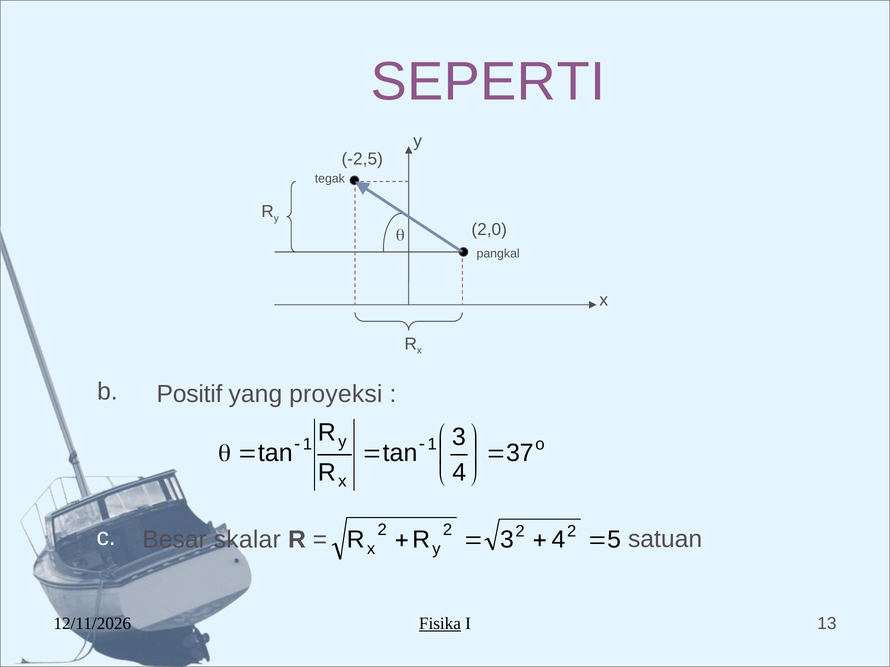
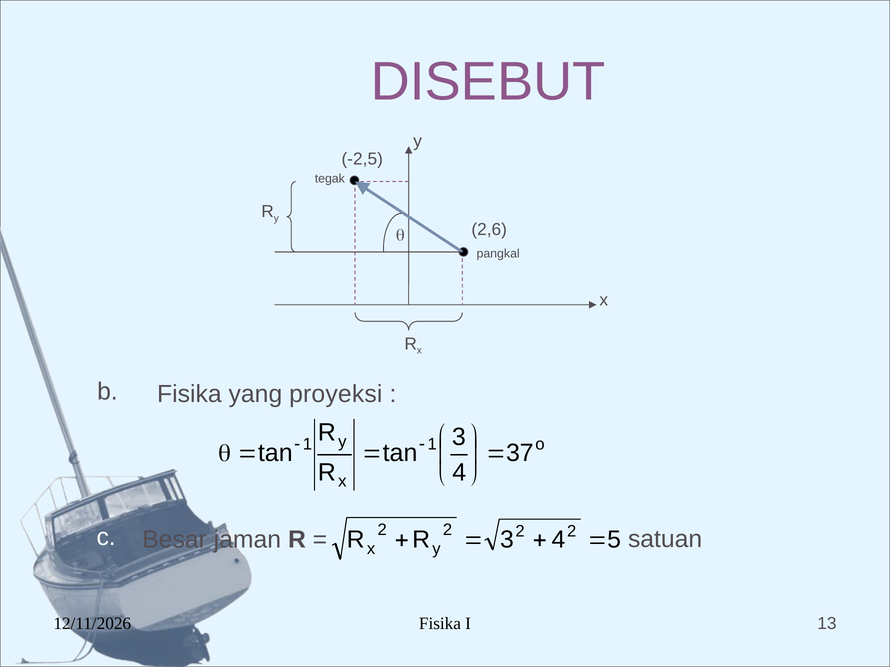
SEPERTI: SEPERTI -> DISEBUT (488, 82)
2,0: 2,0 -> 2,6 (489, 230)
Positif: Positif -> Fisika (189, 395)
skalar: skalar -> jaman (247, 540)
Fisika underline: present -> none (440, 624)
